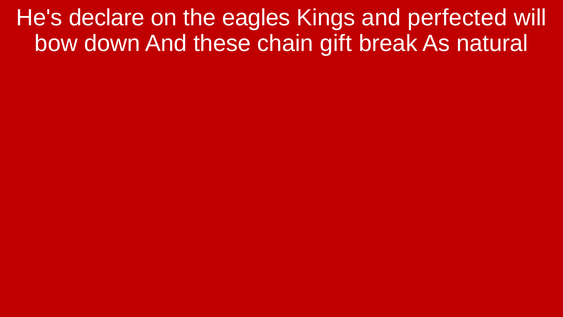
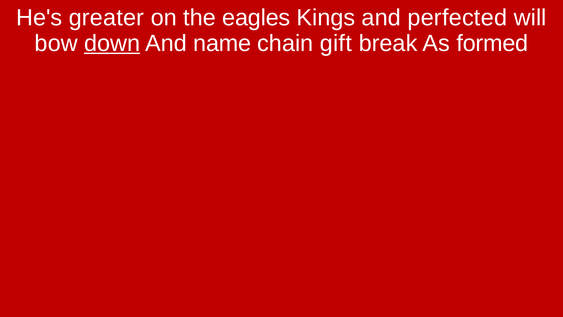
declare: declare -> greater (106, 18)
down underline: none -> present (112, 43)
these: these -> name (222, 43)
natural: natural -> formed (492, 43)
